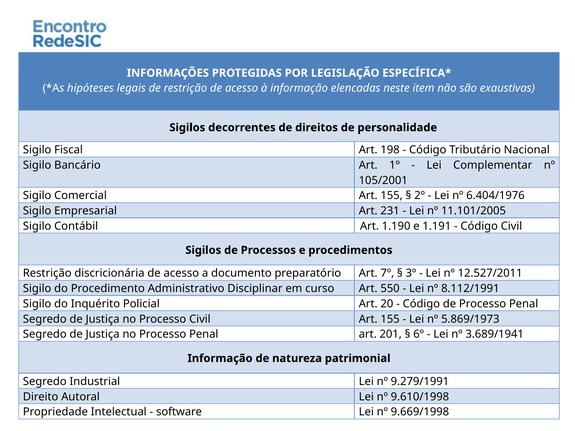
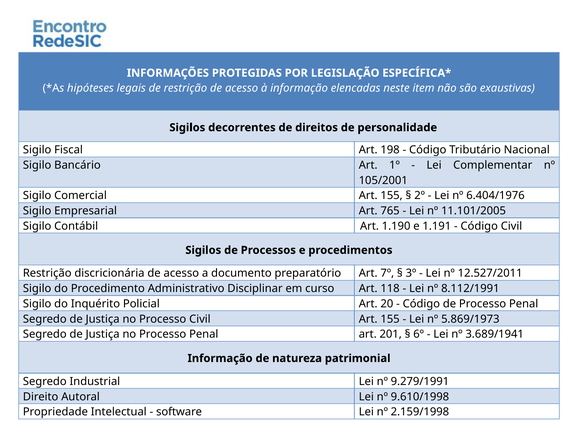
231: 231 -> 765 (390, 211)
550: 550 -> 118 (390, 289)
9.669/1998: 9.669/1998 -> 2.159/1998 (420, 412)
